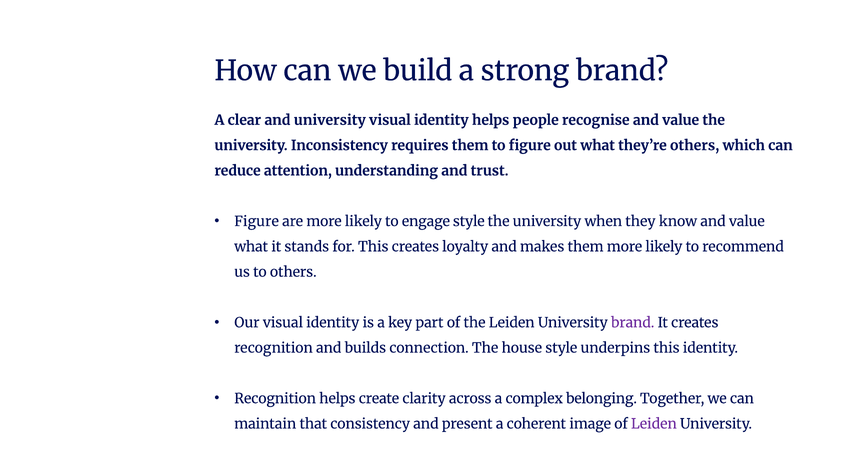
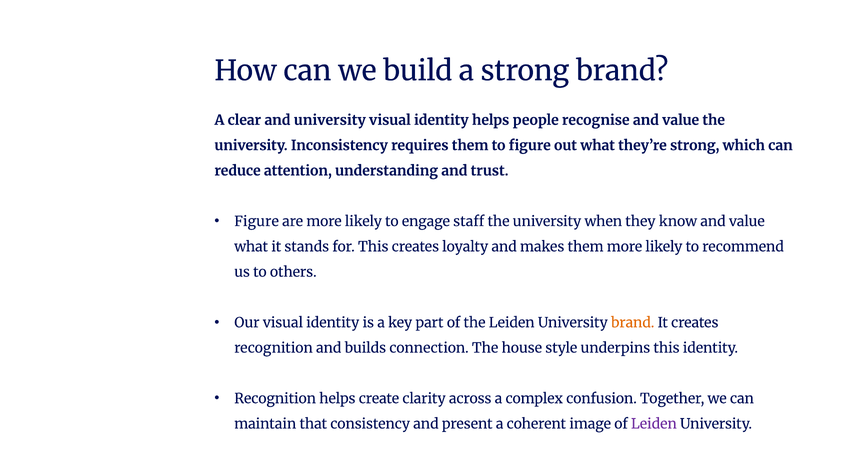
they’re others: others -> strong (695, 145)
engage style: style -> staff (469, 221)
brand colour: purple -> orange (633, 323)
belonging: belonging -> confusion (601, 398)
